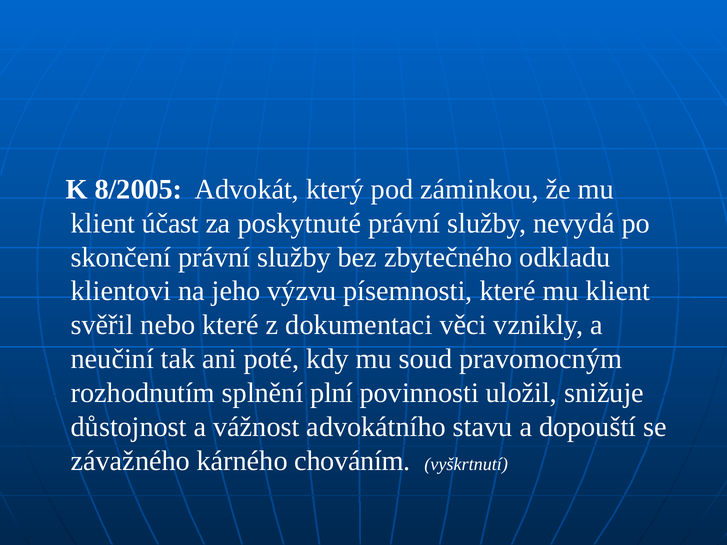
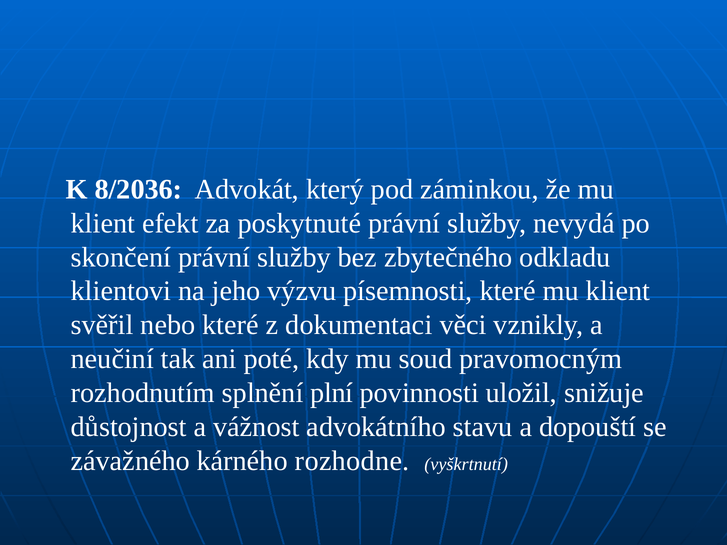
8/2005: 8/2005 -> 8/2036 (138, 189)
účast: účast -> efekt (170, 223)
chováním: chováním -> rozhodne (352, 461)
